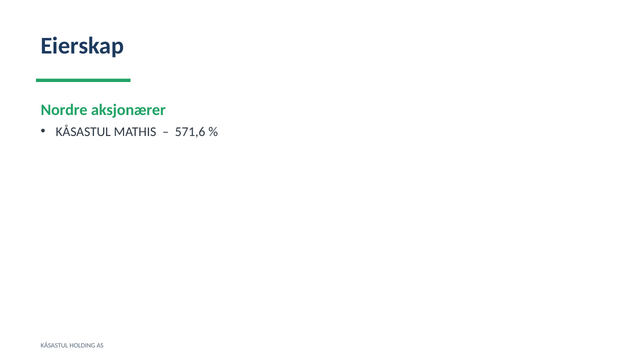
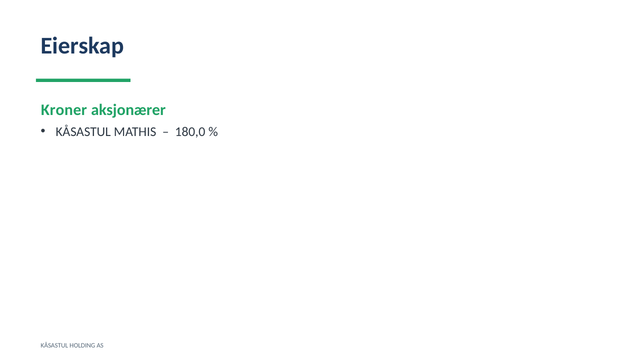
Nordre: Nordre -> Kroner (64, 110)
571,6: 571,6 -> 180,0 (190, 132)
